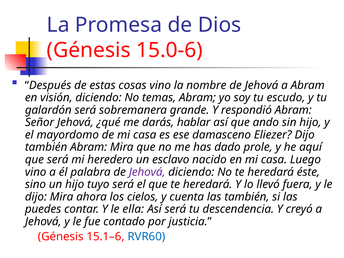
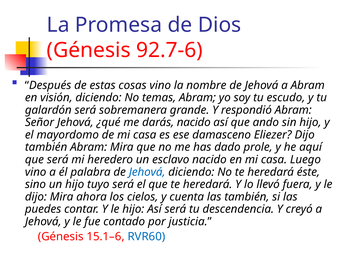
15.0-6: 15.0-6 -> 92.7-6 (169, 50)
darás hablar: hablar -> nacido (194, 122)
Jehová colour: purple -> blue (147, 172)
le ella: ella -> hijo (133, 209)
